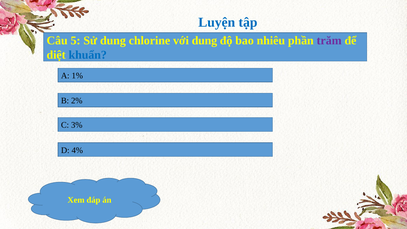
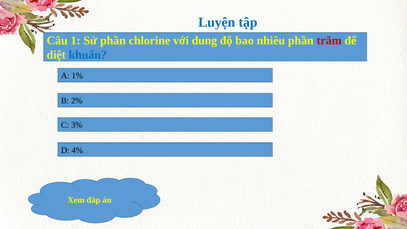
5: 5 -> 1 (76, 41)
Sử dung: dung -> phần (113, 41)
trăm colour: purple -> red (329, 41)
